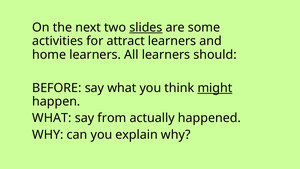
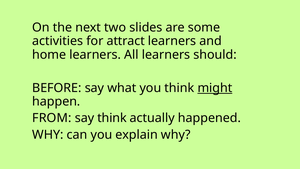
slides underline: present -> none (146, 28)
WHAT: WHAT -> FROM (52, 118)
say from: from -> think (112, 118)
